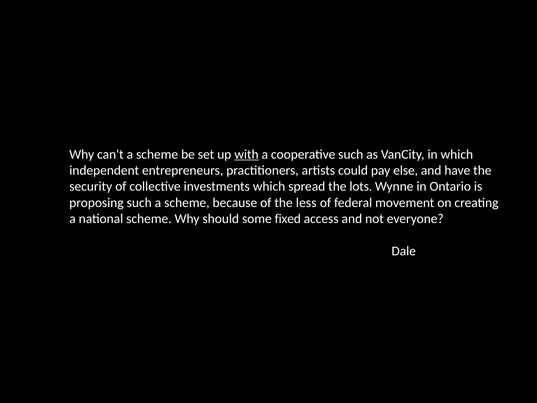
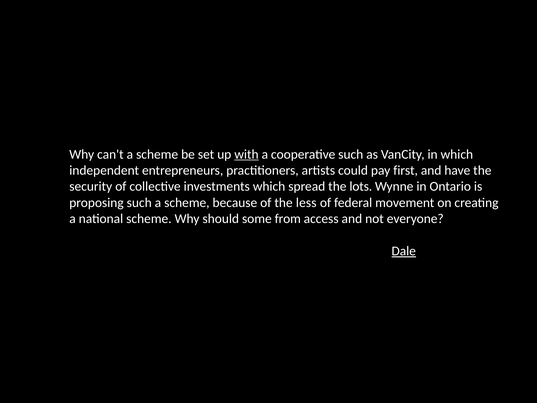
else: else -> first (406, 170)
fixed: fixed -> from (288, 219)
Dale underline: none -> present (404, 251)
